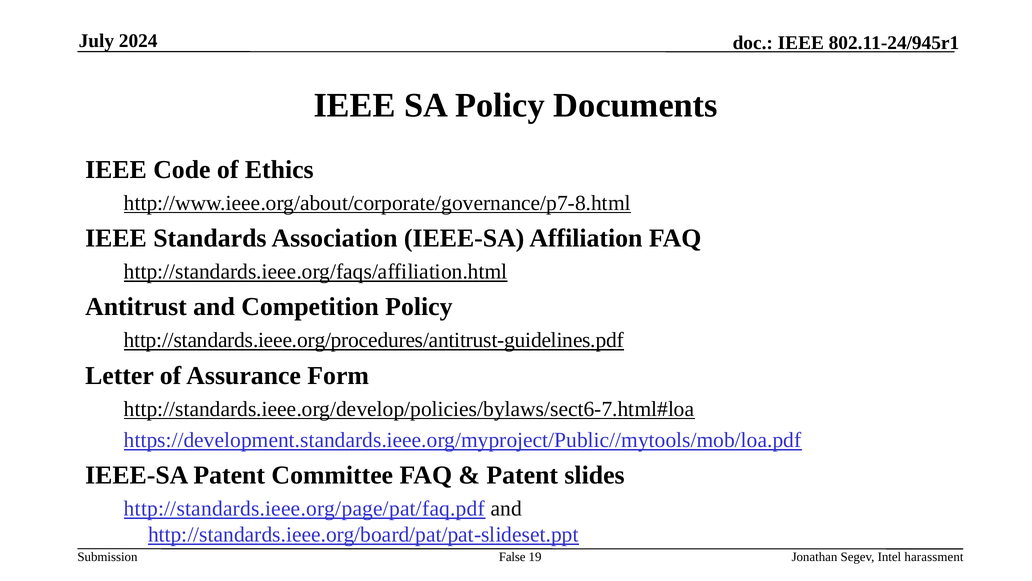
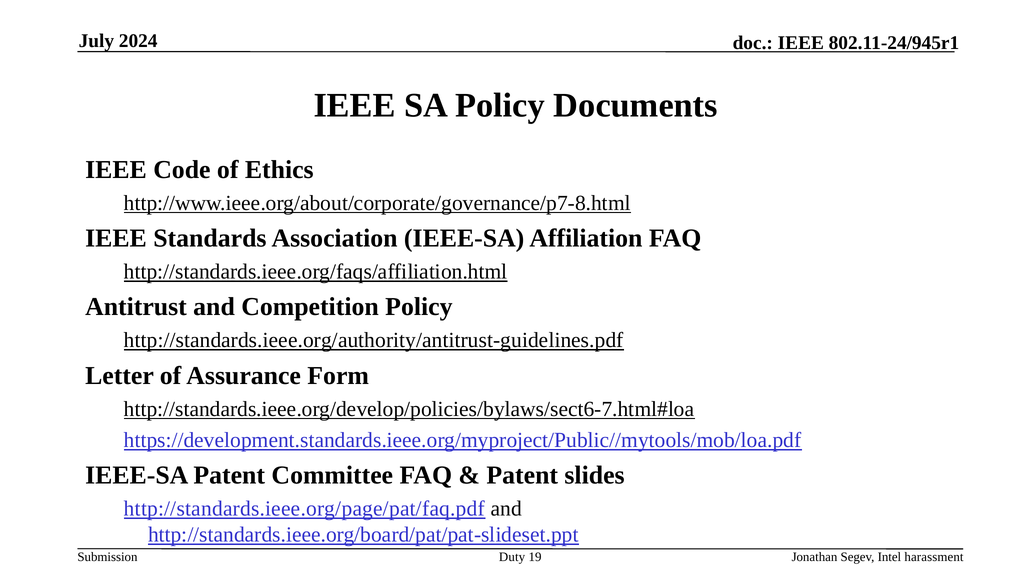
http://standards.ieee.org/procedures/antitrust-guidelines.pdf: http://standards.ieee.org/procedures/antitrust-guidelines.pdf -> http://standards.ieee.org/authority/antitrust-guidelines.pdf (374, 340)
False: False -> Duty (512, 557)
